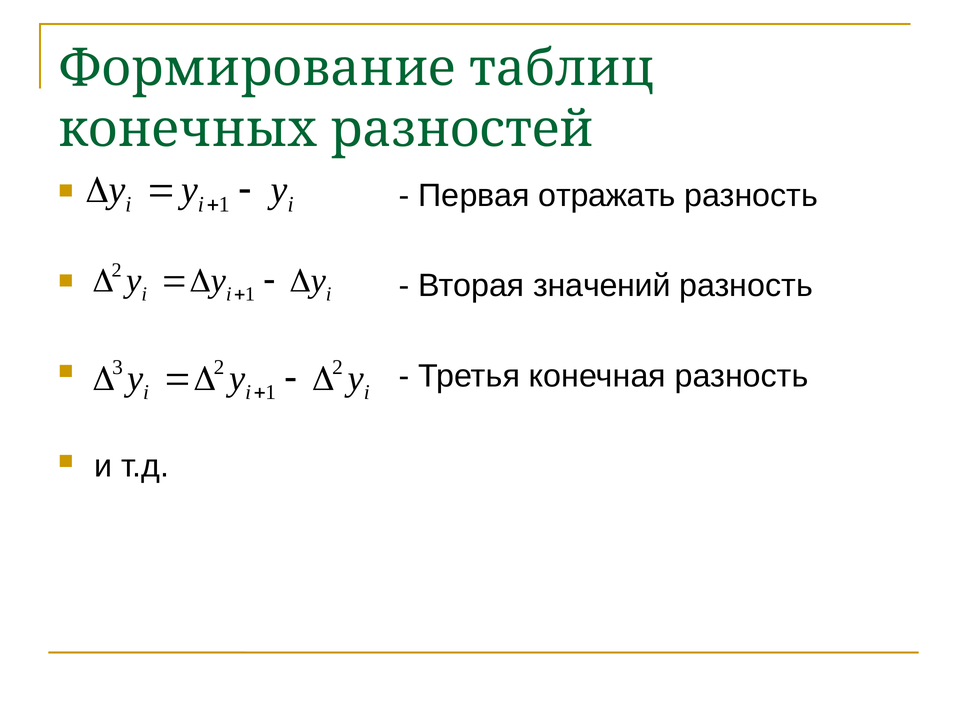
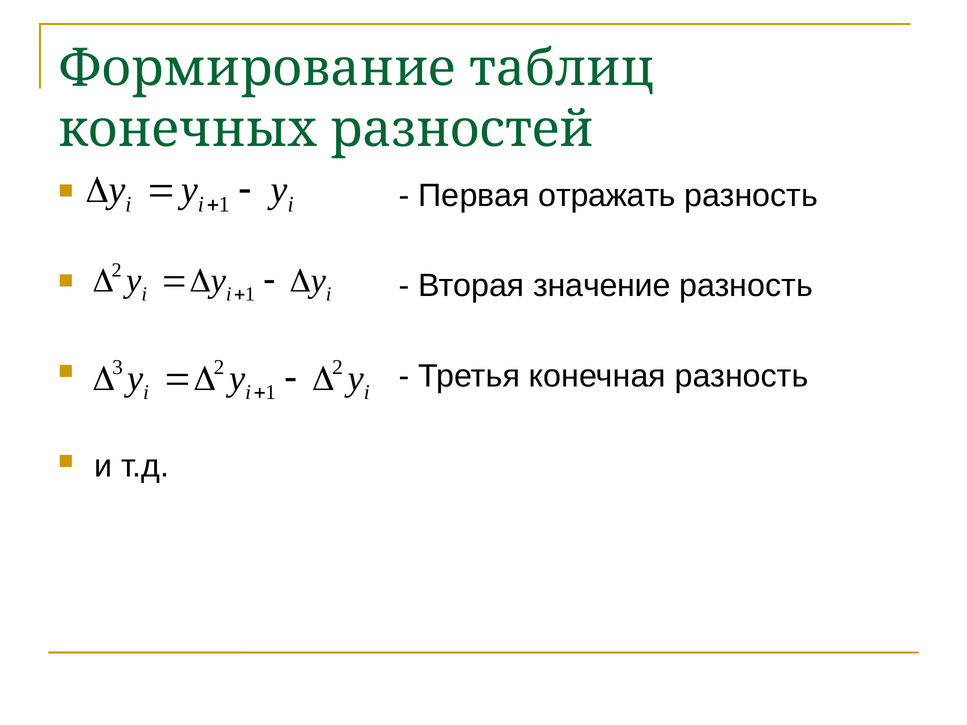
значений: значений -> значение (602, 286)
